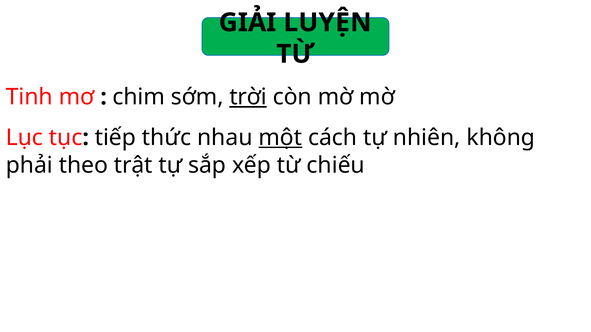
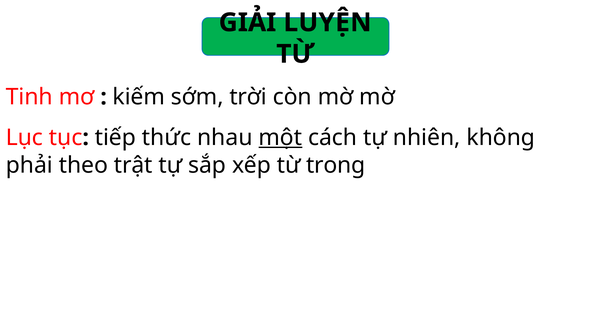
chim: chim -> kiếm (139, 97)
trời underline: present -> none (248, 97)
chiếu: chiếu -> trong (336, 165)
